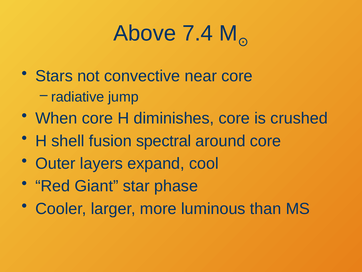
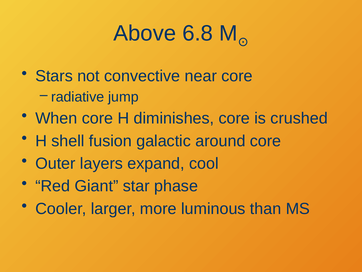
7.4: 7.4 -> 6.8 (198, 33)
spectral: spectral -> galactic (164, 141)
